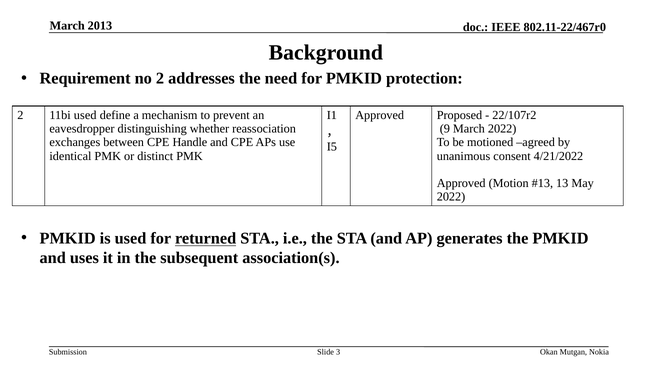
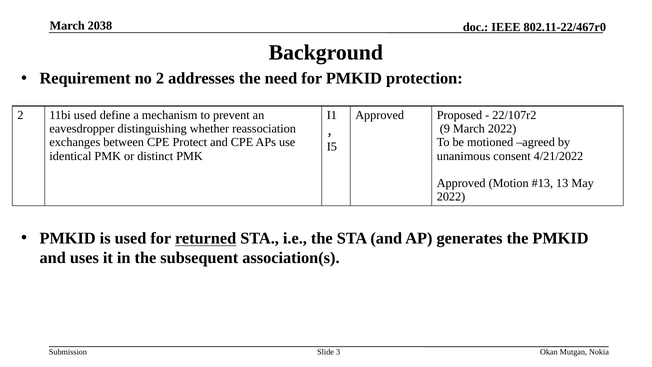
2013: 2013 -> 2038 (100, 26)
Handle: Handle -> Protect (190, 142)
